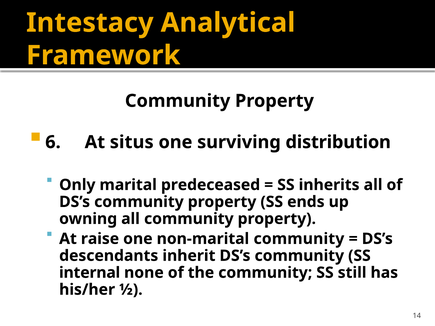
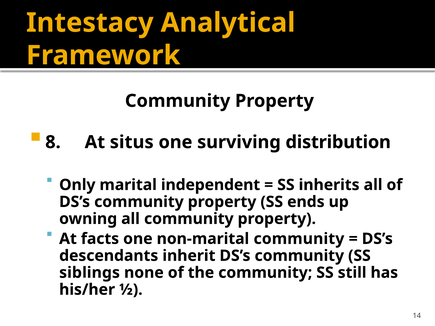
6: 6 -> 8 (53, 142)
predeceased: predeceased -> independent (211, 185)
raise: raise -> facts (100, 239)
internal: internal -> siblings (90, 273)
